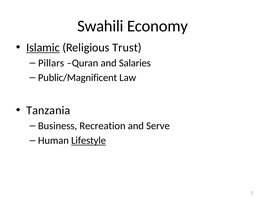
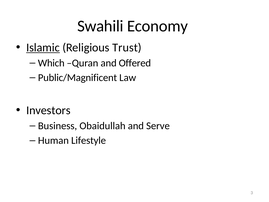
Pillars: Pillars -> Which (51, 63)
Salaries: Salaries -> Offered (135, 63)
Tanzania: Tanzania -> Investors (48, 110)
Recreation: Recreation -> Obaidullah (102, 126)
Lifestyle underline: present -> none (89, 140)
